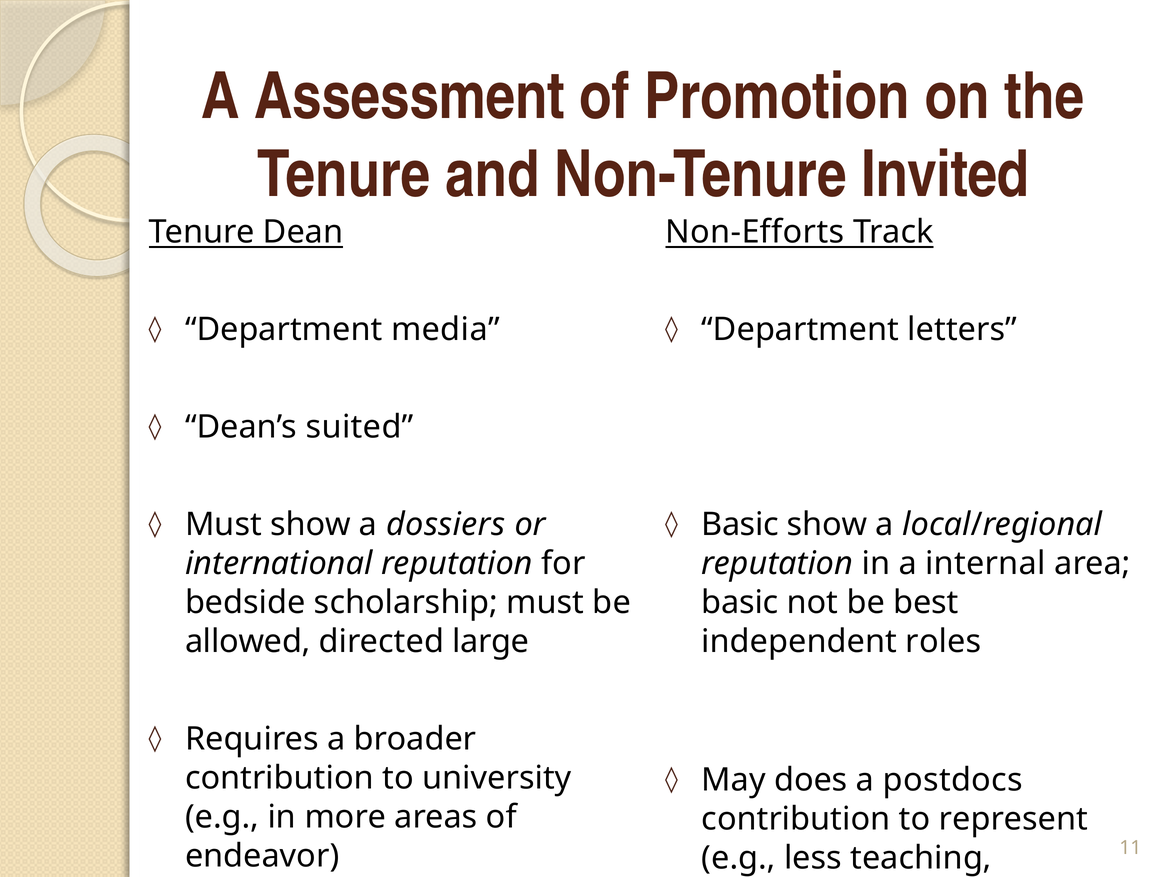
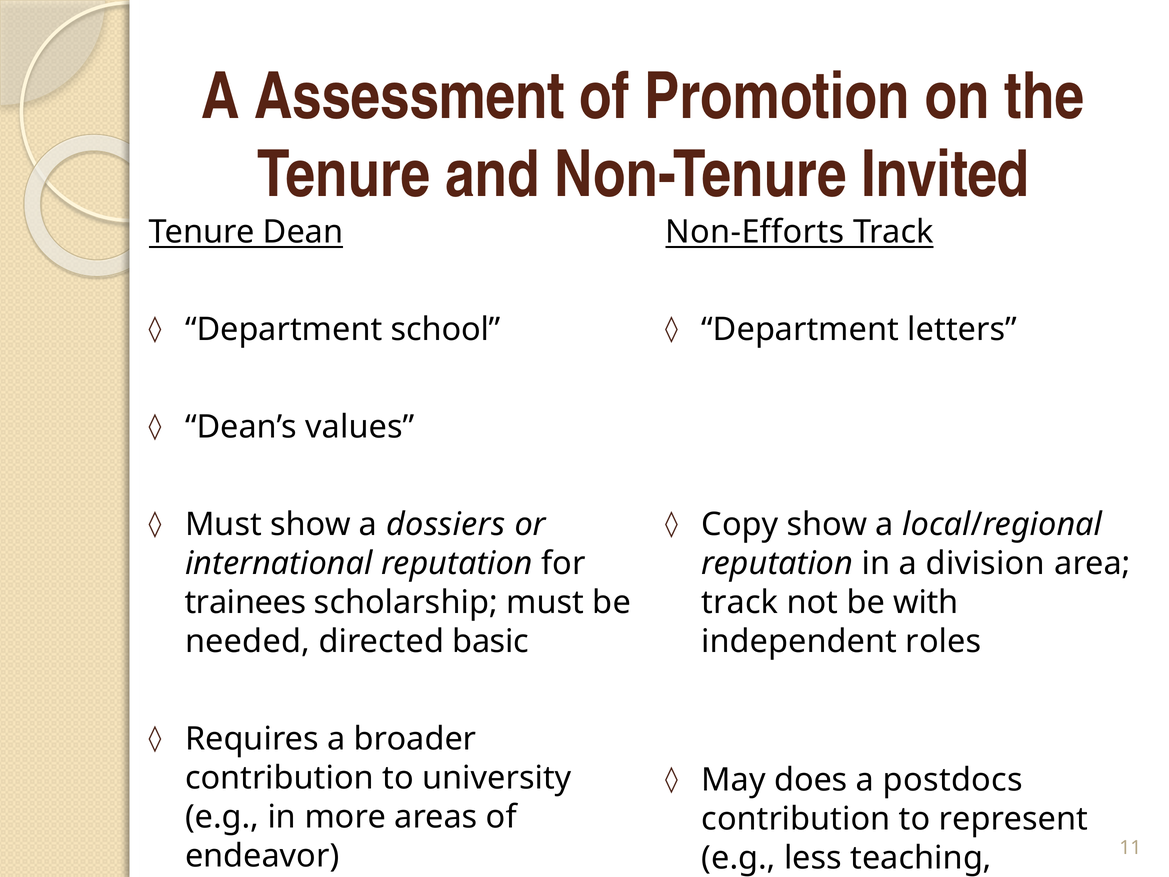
media: media -> school (446, 330)
suited: suited -> values (360, 427)
Basic: Basic -> Copy (740, 525)
internal: internal -> division (985, 564)
bedside: bedside -> trainees (245, 603)
basic: basic -> track (740, 603)
best: best -> with (926, 603)
allowed: allowed -> needed (248, 642)
large: large -> basic (491, 642)
